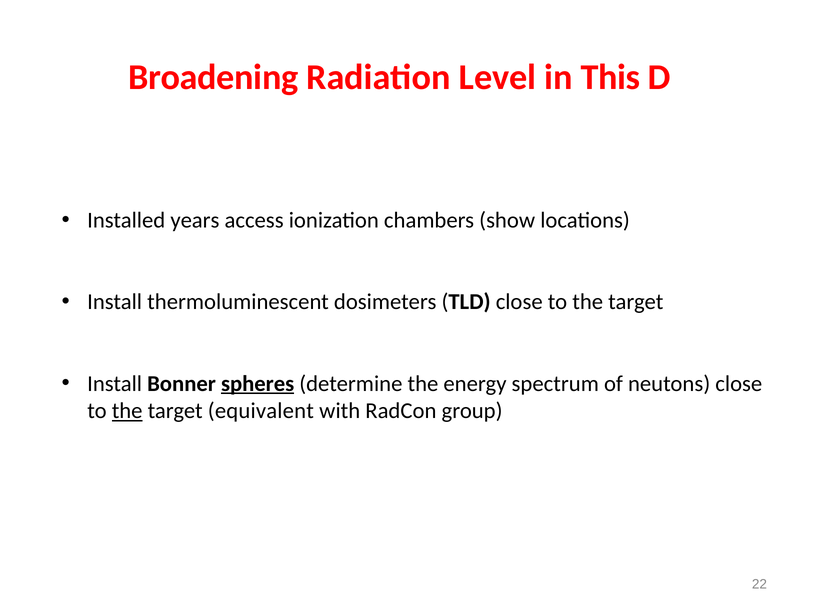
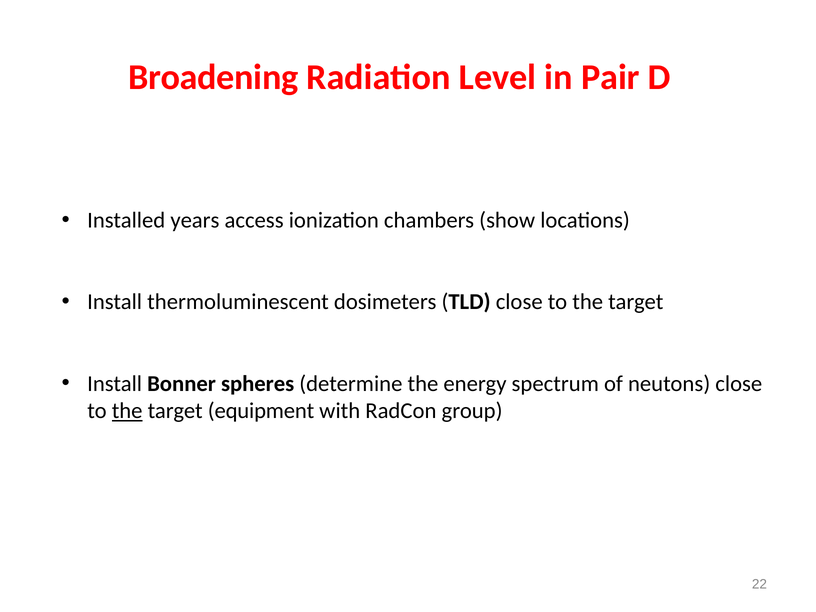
This: This -> Pair (610, 77)
spheres underline: present -> none (258, 384)
equivalent: equivalent -> equipment (261, 411)
